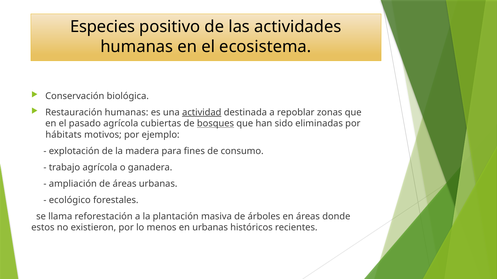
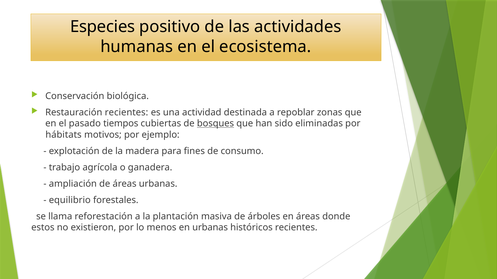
Restauración humanas: humanas -> recientes (127, 113)
actividad underline: present -> none (202, 113)
pasado agrícola: agrícola -> tiempos (121, 124)
ecológico: ecológico -> equilibrio (70, 200)
